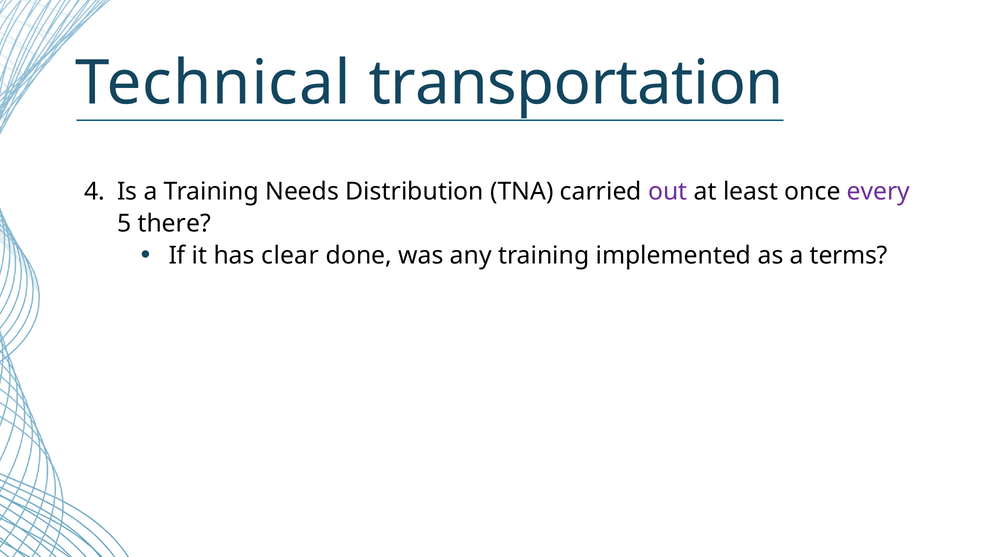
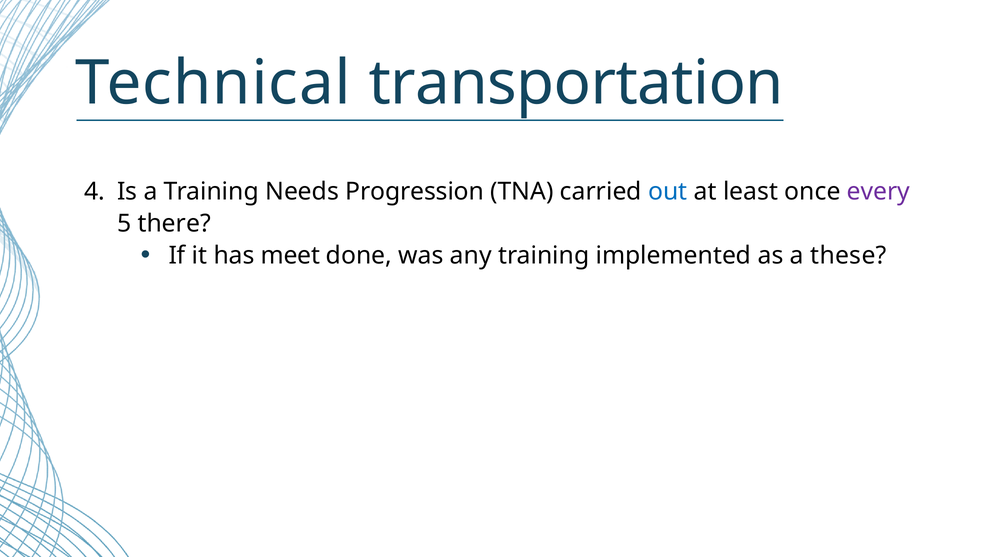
Distribution: Distribution -> Progression (415, 192)
out colour: purple -> blue (668, 192)
clear: clear -> meet (290, 256)
terms: terms -> these (848, 256)
